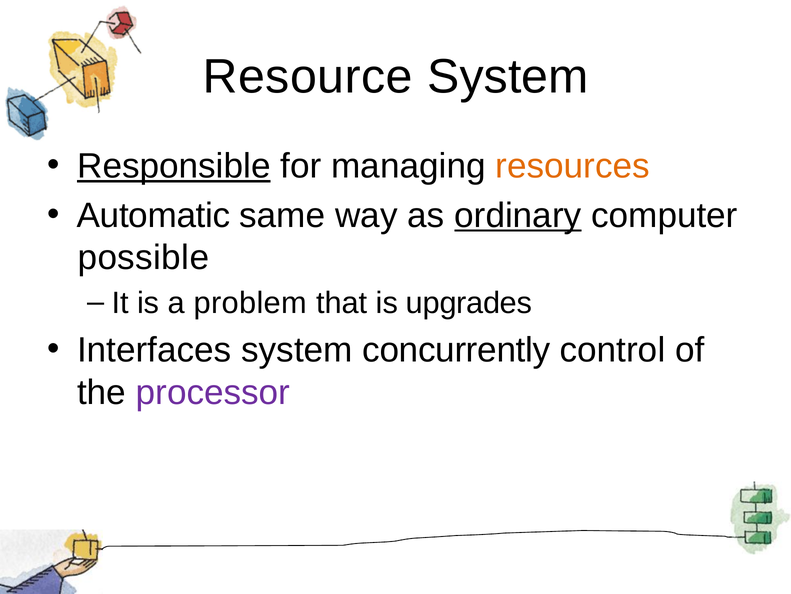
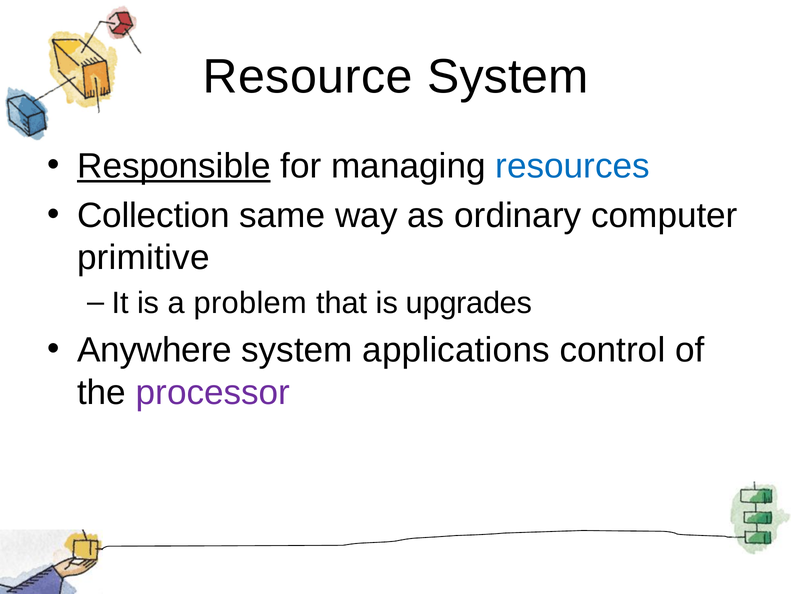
resources colour: orange -> blue (573, 166)
Automatic: Automatic -> Collection (153, 215)
ordinary underline: present -> none (518, 215)
possible: possible -> primitive (143, 257)
Interfaces: Interfaces -> Anywhere (154, 350)
concurrently: concurrently -> applications (456, 350)
